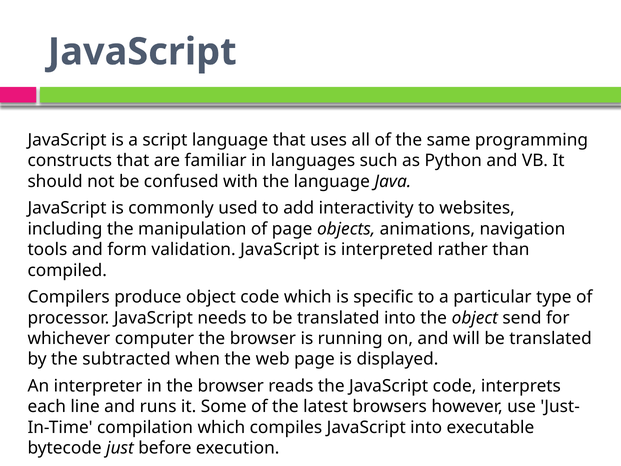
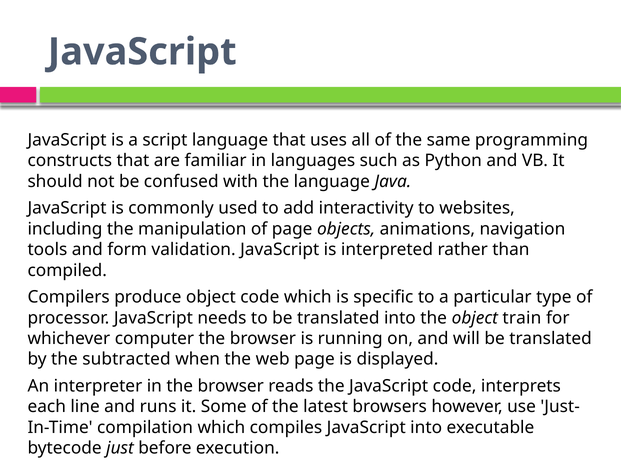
send: send -> train (522, 318)
